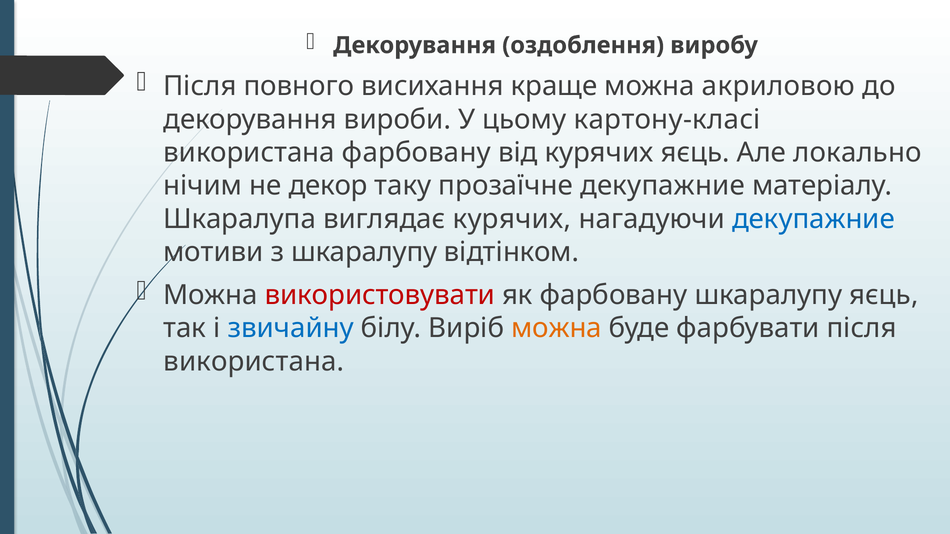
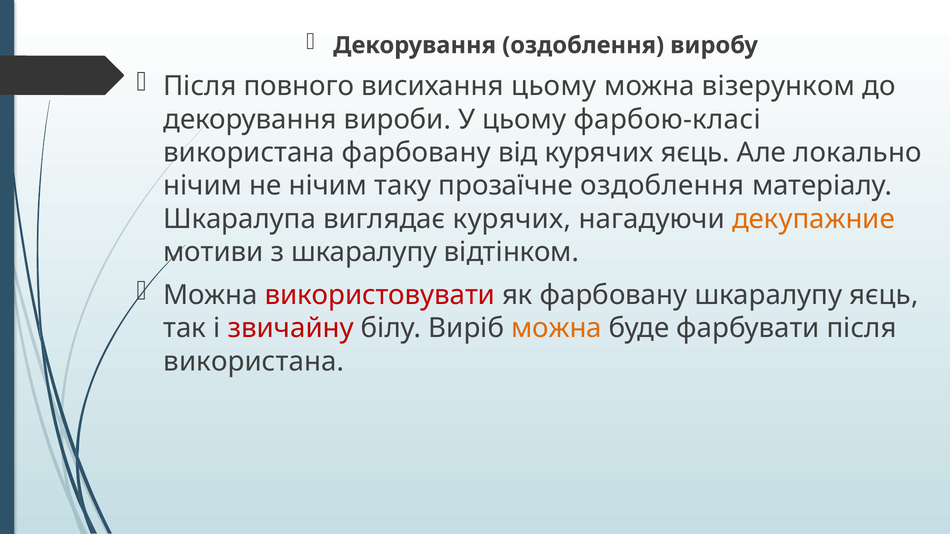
висихання краще: краще -> цьому (554, 86)
акриловою: акриловою -> візерунком (779, 86)
картону-класі: картону-класі -> фарбою-класі (667, 120)
не декор: декор -> нічим (328, 186)
прозаїчне декупажние: декупажние -> оздоблення (662, 186)
декупажние colour: blue -> orange (813, 219)
звичайну colour: blue -> red (291, 329)
